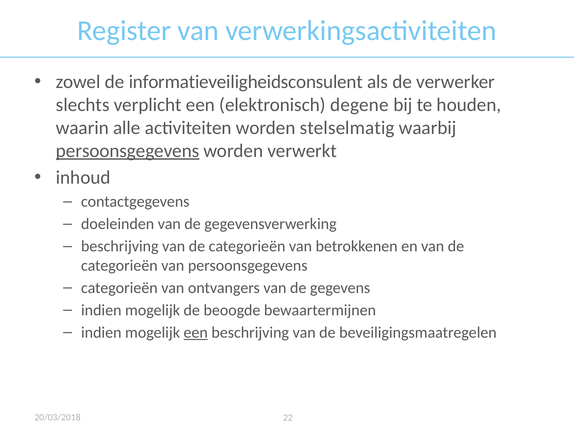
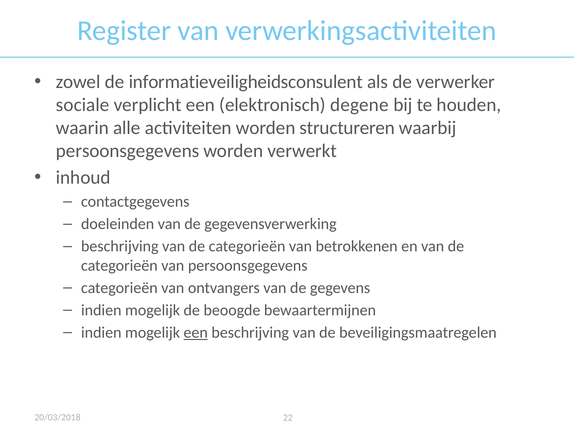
slechts: slechts -> sociale (83, 105)
stelselmatig: stelselmatig -> structureren (347, 128)
persoonsgegevens underline: present -> none (128, 151)
